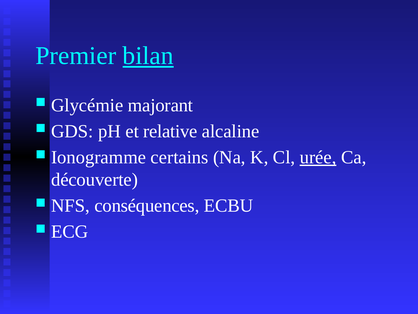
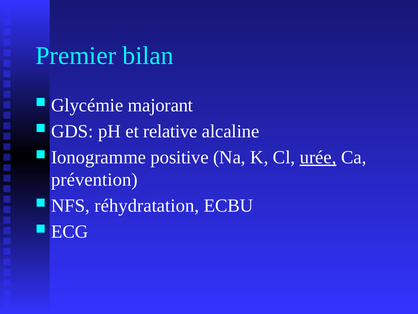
bilan underline: present -> none (148, 56)
certains: certains -> positive (180, 157)
découverte: découverte -> prévention (94, 179)
conséquences: conséquences -> réhydratation (147, 205)
